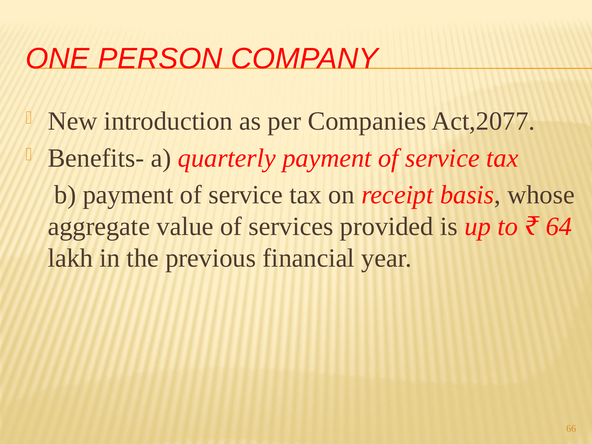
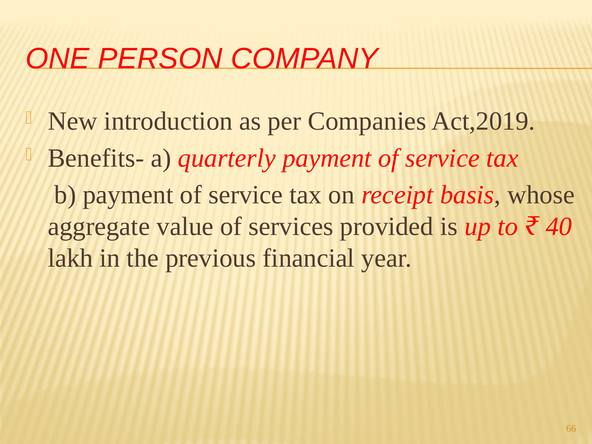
Act,2077: Act,2077 -> Act,2019 (483, 121)
64: 64 -> 40 (559, 226)
